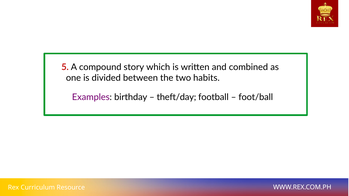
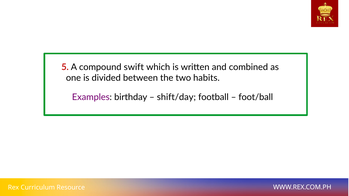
story: story -> swift (134, 67)
theft/day: theft/day -> shift/day (176, 97)
